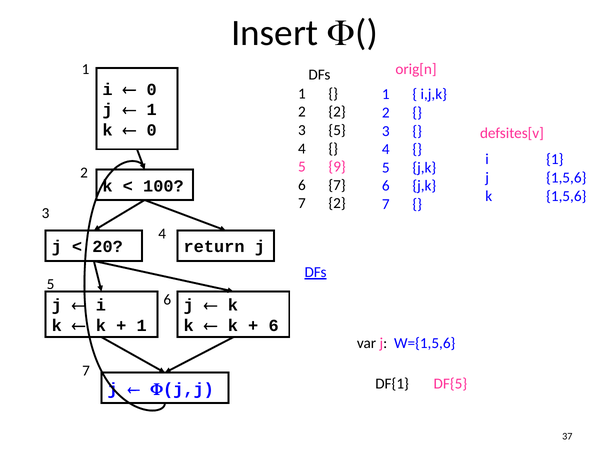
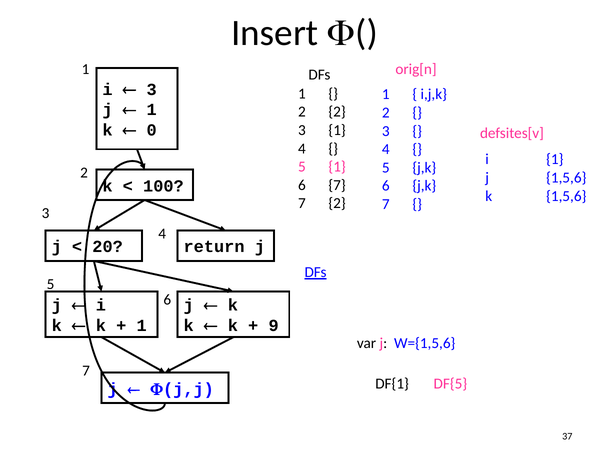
0: 0 -> 3 (152, 89)
3 5: 5 -> 1 (337, 130)
5 9: 9 -> 1 (337, 167)
6: 6 -> 9 (274, 325)
